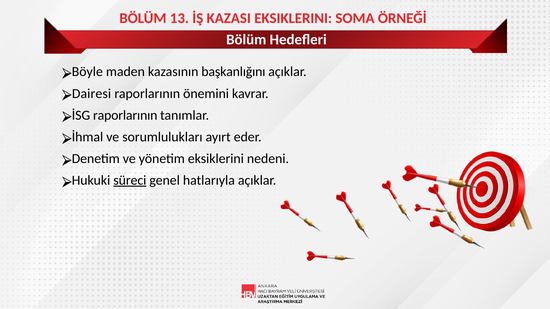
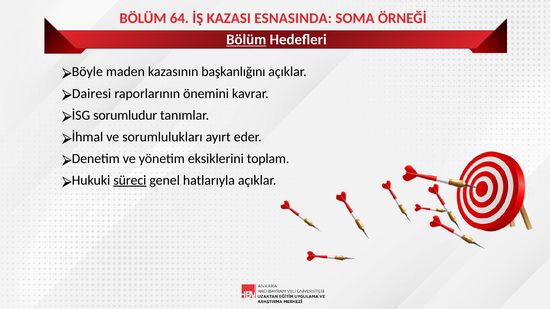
13: 13 -> 64 (179, 18)
KAZASI EKSIKLERINI: EKSIKLERINI -> ESNASINDA (293, 18)
Bölüm underline: none -> present (246, 40)
İSG raporlarının: raporlarının -> sorumludur (125, 115)
nedeni: nedeni -> toplam (268, 159)
